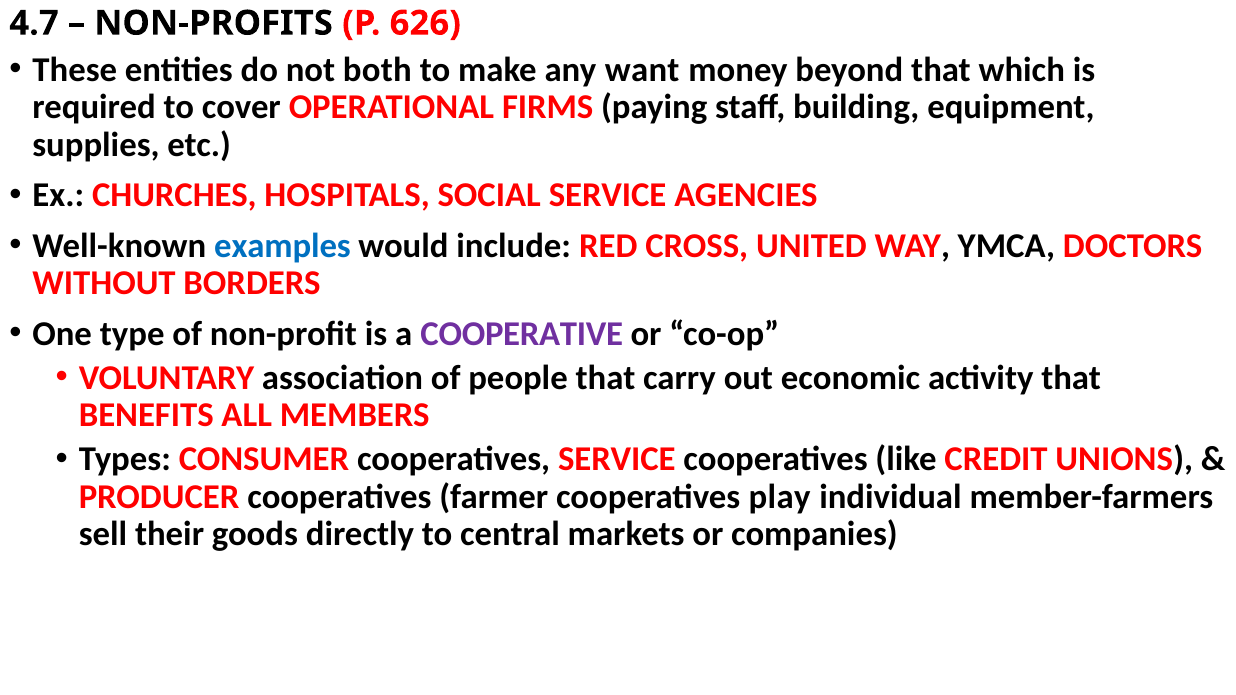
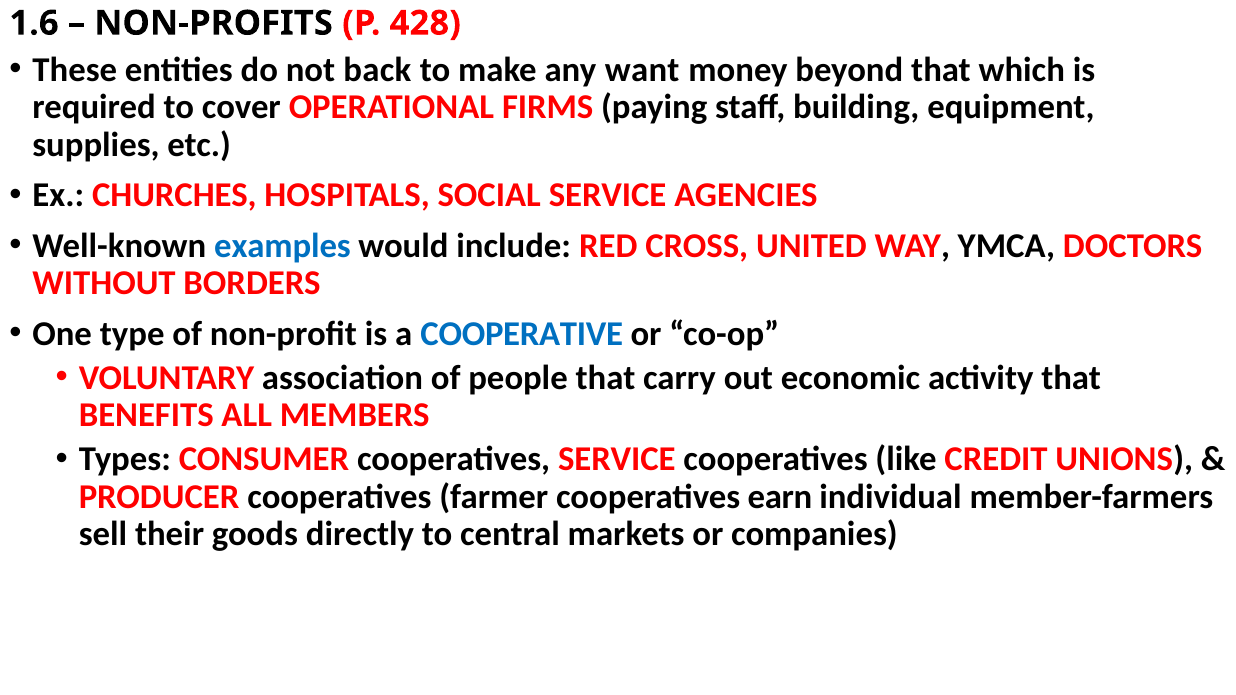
4.7: 4.7 -> 1.6 (34, 23)
626: 626 -> 428 (425, 23)
both: both -> back (377, 70)
COOPERATIVE colour: purple -> blue (522, 334)
play: play -> earn (780, 497)
